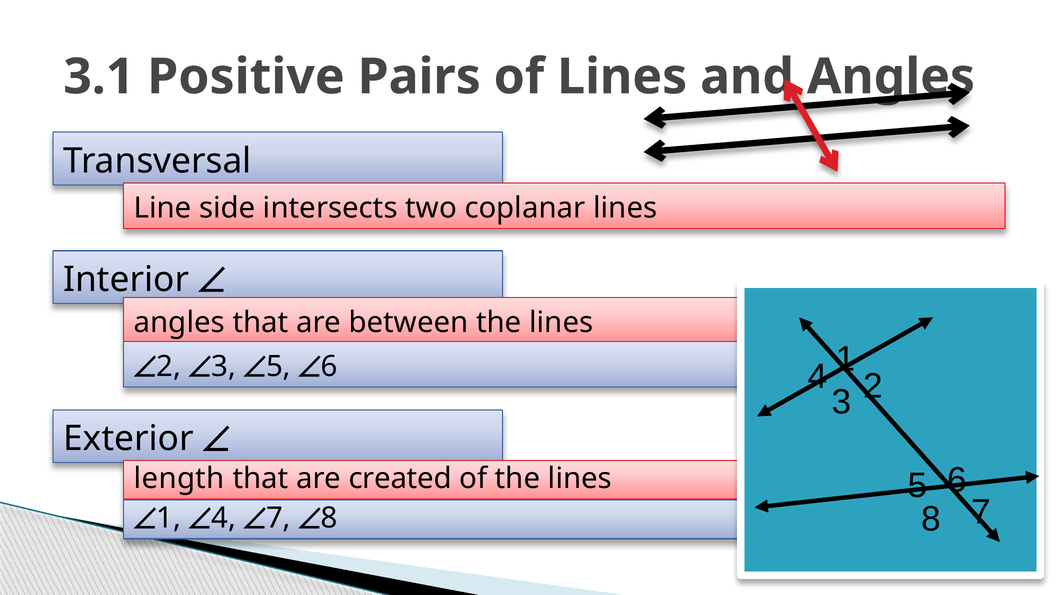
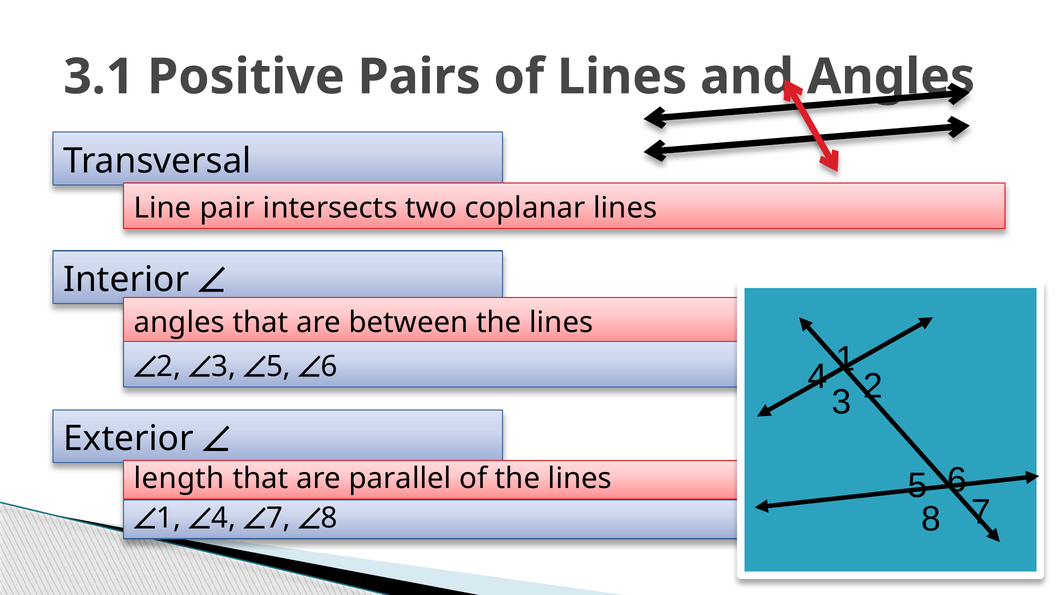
side: side -> pair (227, 208)
created: created -> parallel (400, 479)
